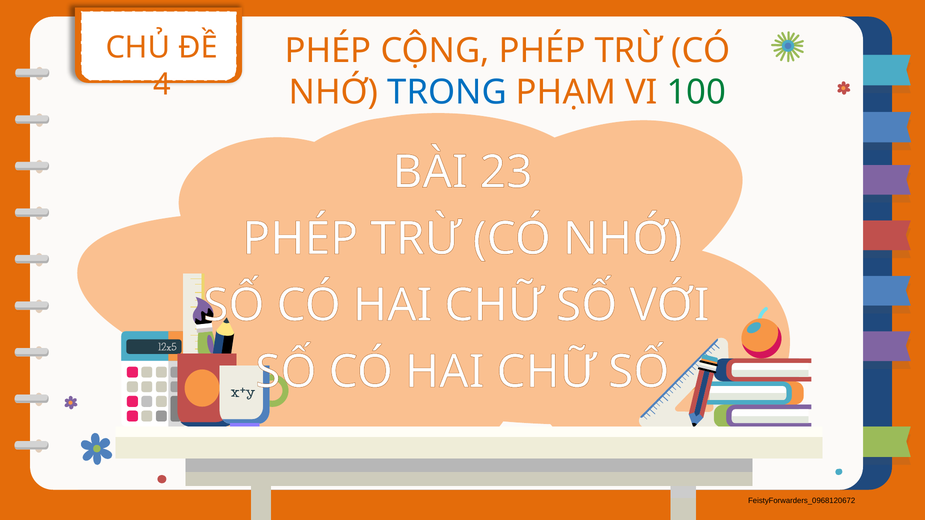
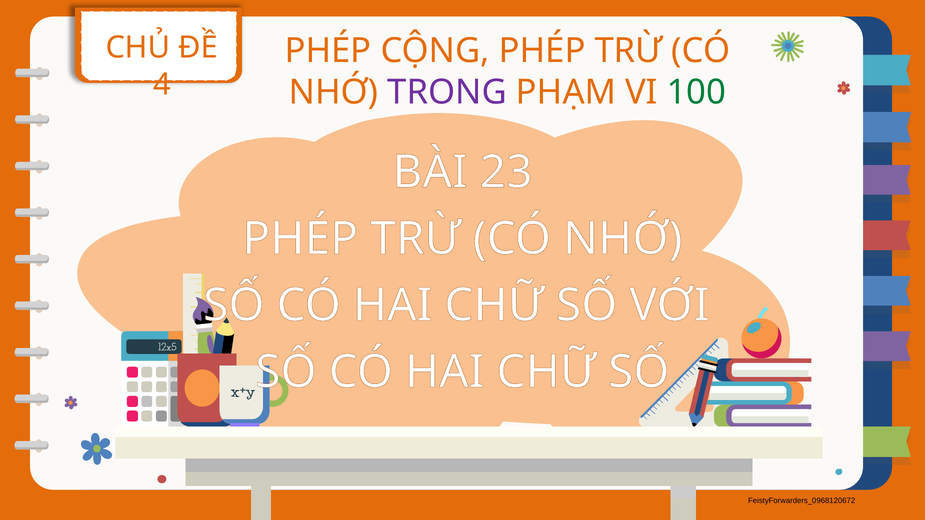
TRONG colour: blue -> purple (447, 92)
